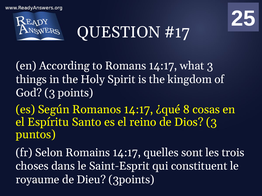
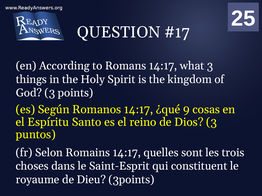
8: 8 -> 9 (186, 110)
